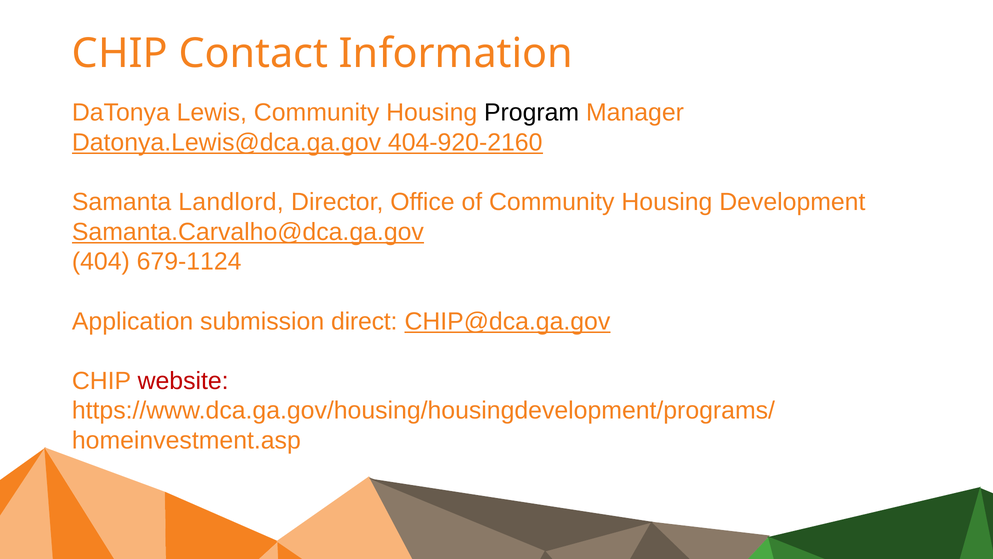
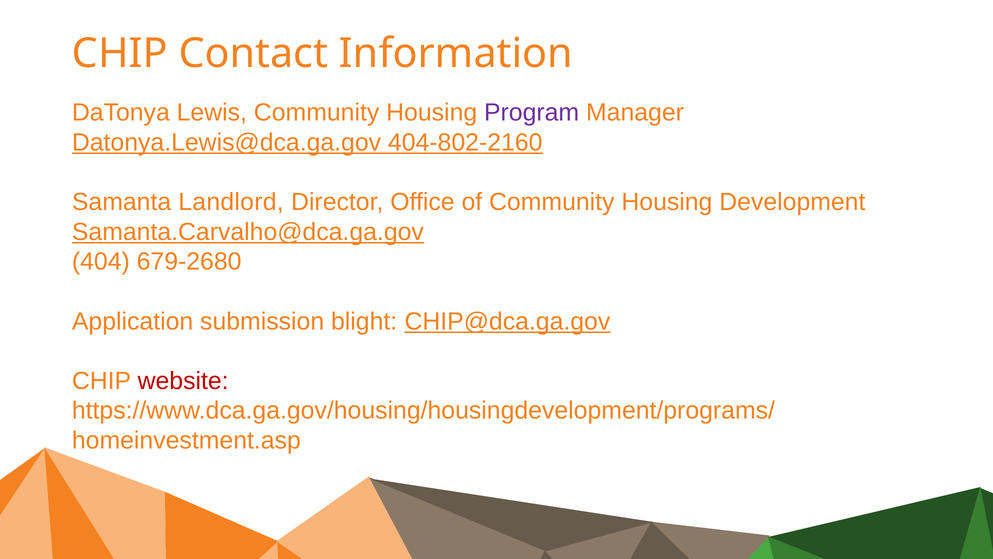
Program colour: black -> purple (532, 113)
404-920-2160: 404-920-2160 -> 404-802-2160 (465, 142)
679-1124: 679-1124 -> 679-2680 (189, 262)
direct: direct -> blight (364, 321)
